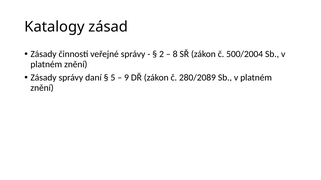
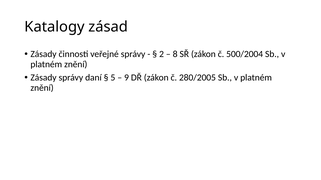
280/2089: 280/2089 -> 280/2005 (197, 78)
